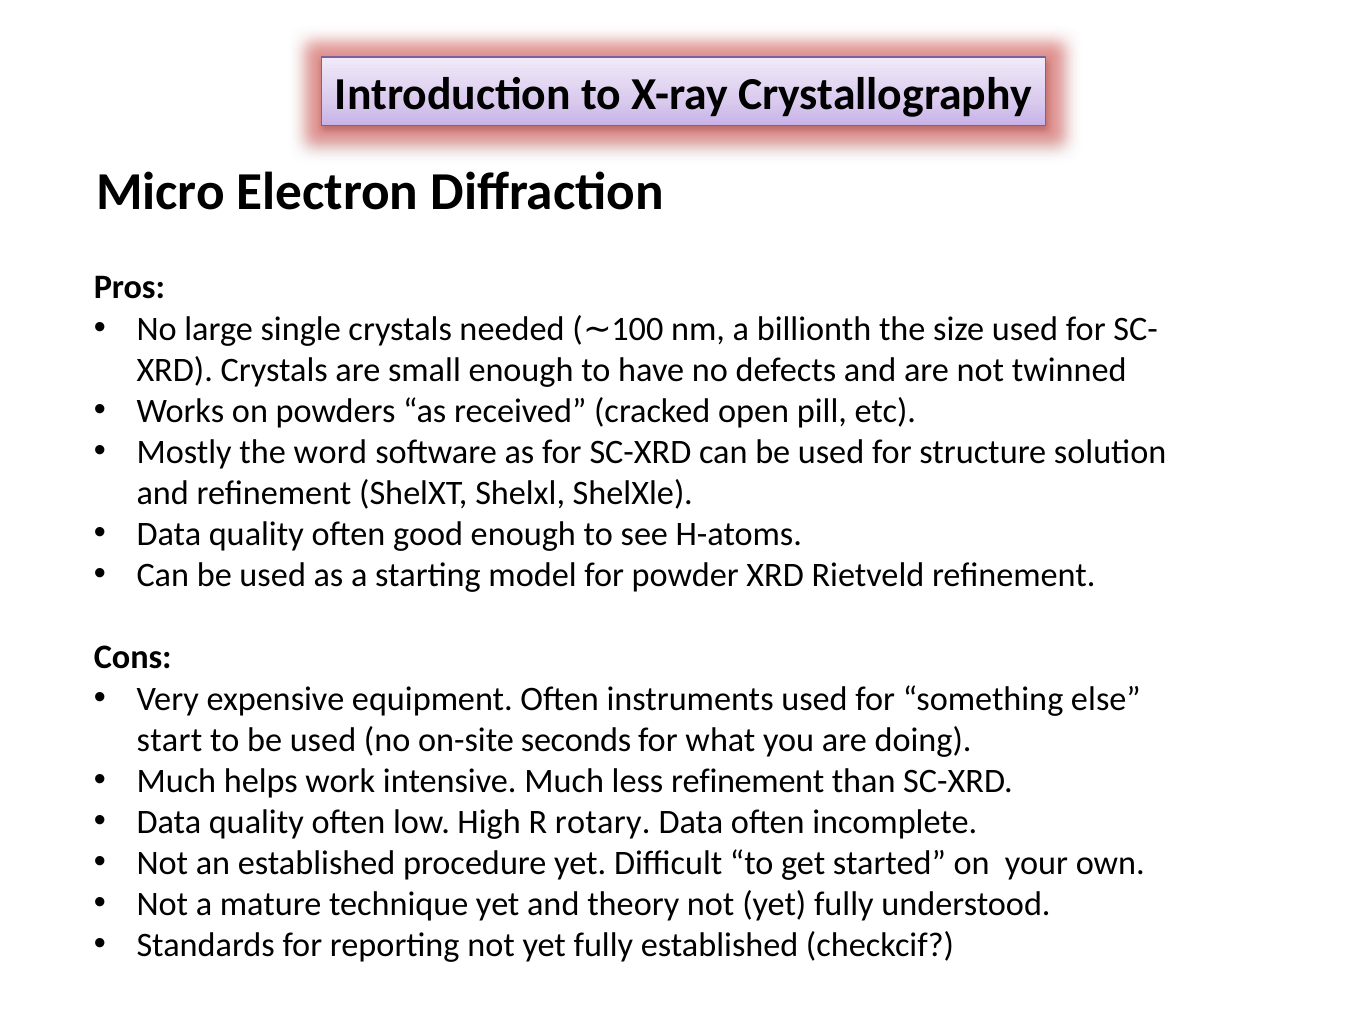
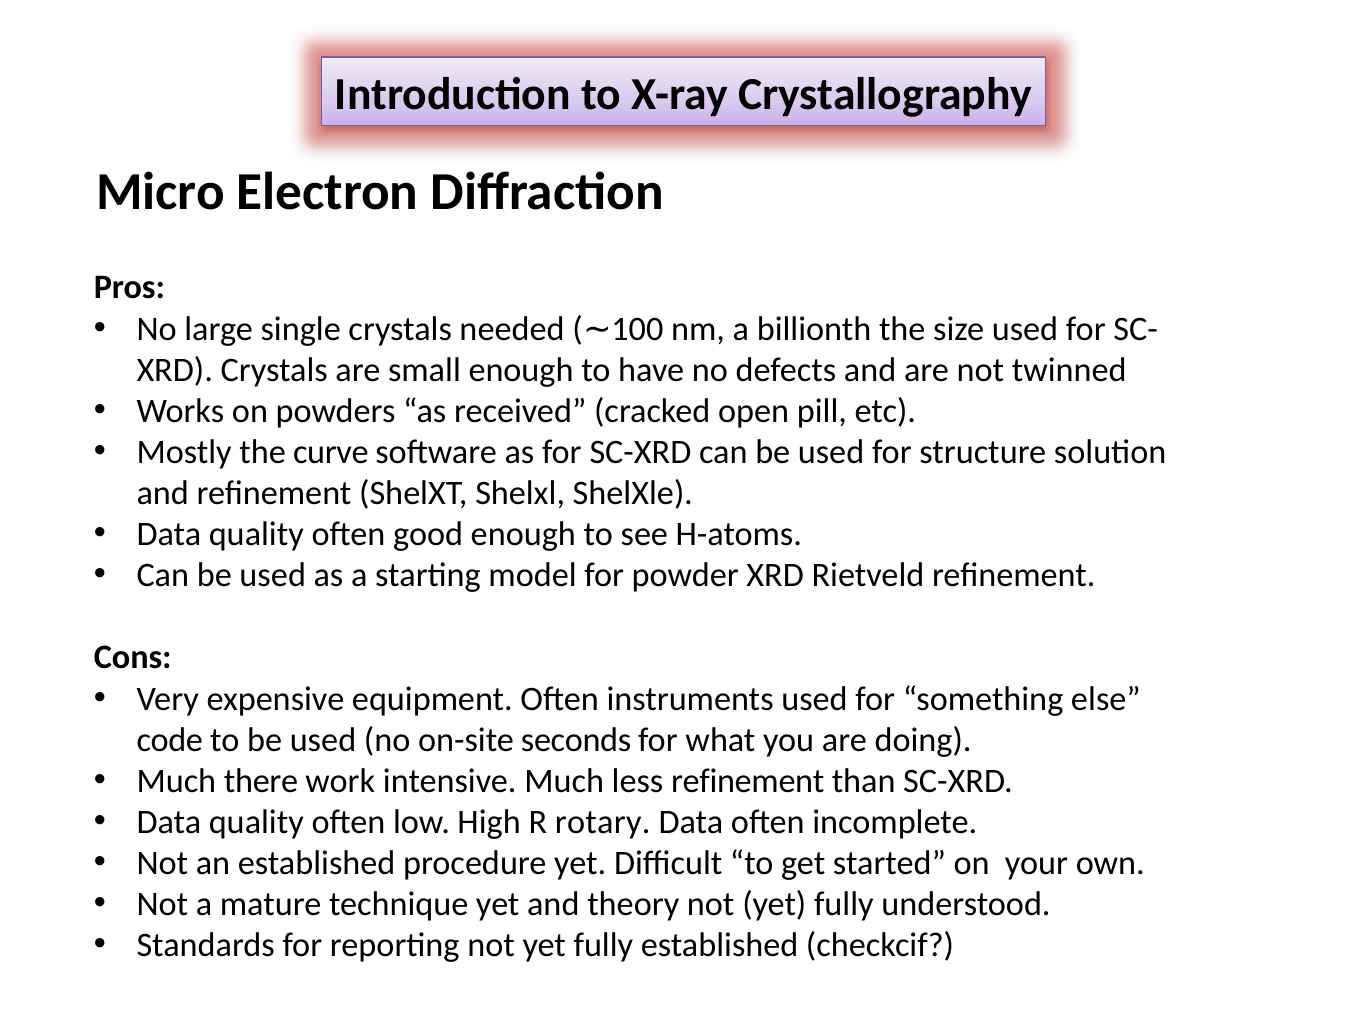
word: word -> curve (331, 452)
start: start -> code (170, 740)
helps: helps -> there (261, 781)
